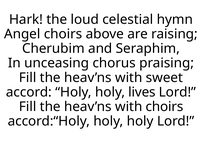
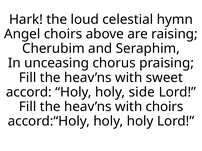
lives: lives -> side (142, 92)
